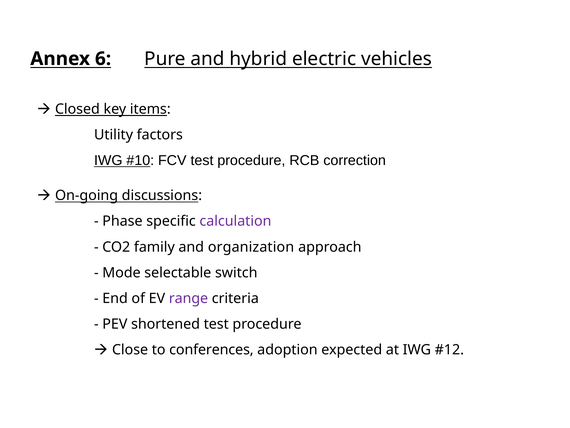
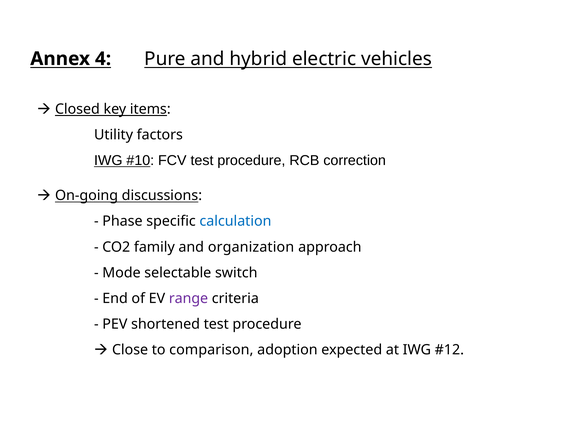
6: 6 -> 4 (103, 59)
calculation colour: purple -> blue (235, 221)
conferences: conferences -> comparison (211, 349)
